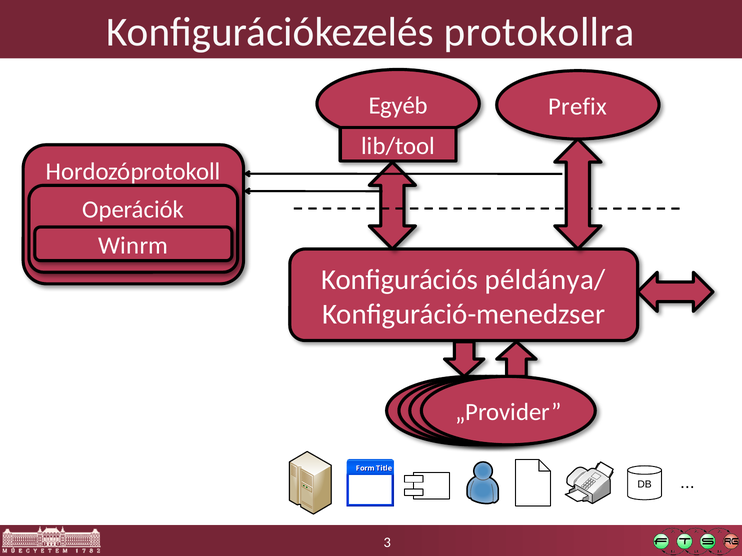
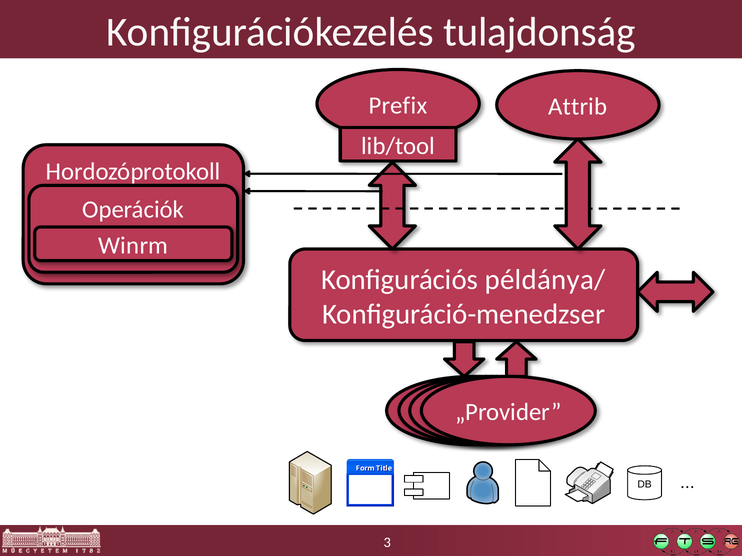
protokollra: protokollra -> tulajdonság (539, 32)
Egyéb: Egyéb -> Prefix (398, 105)
Prefix: Prefix -> Attrib (578, 107)
